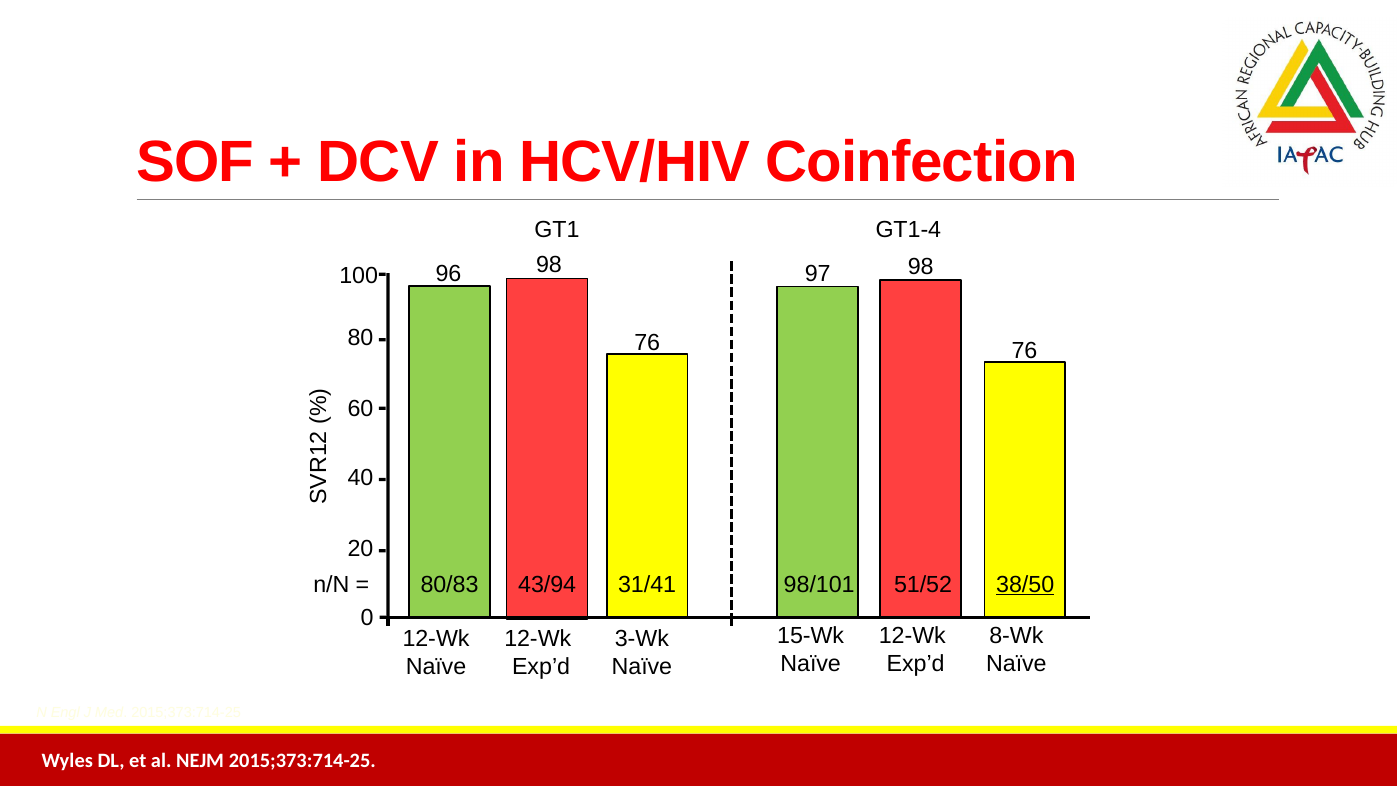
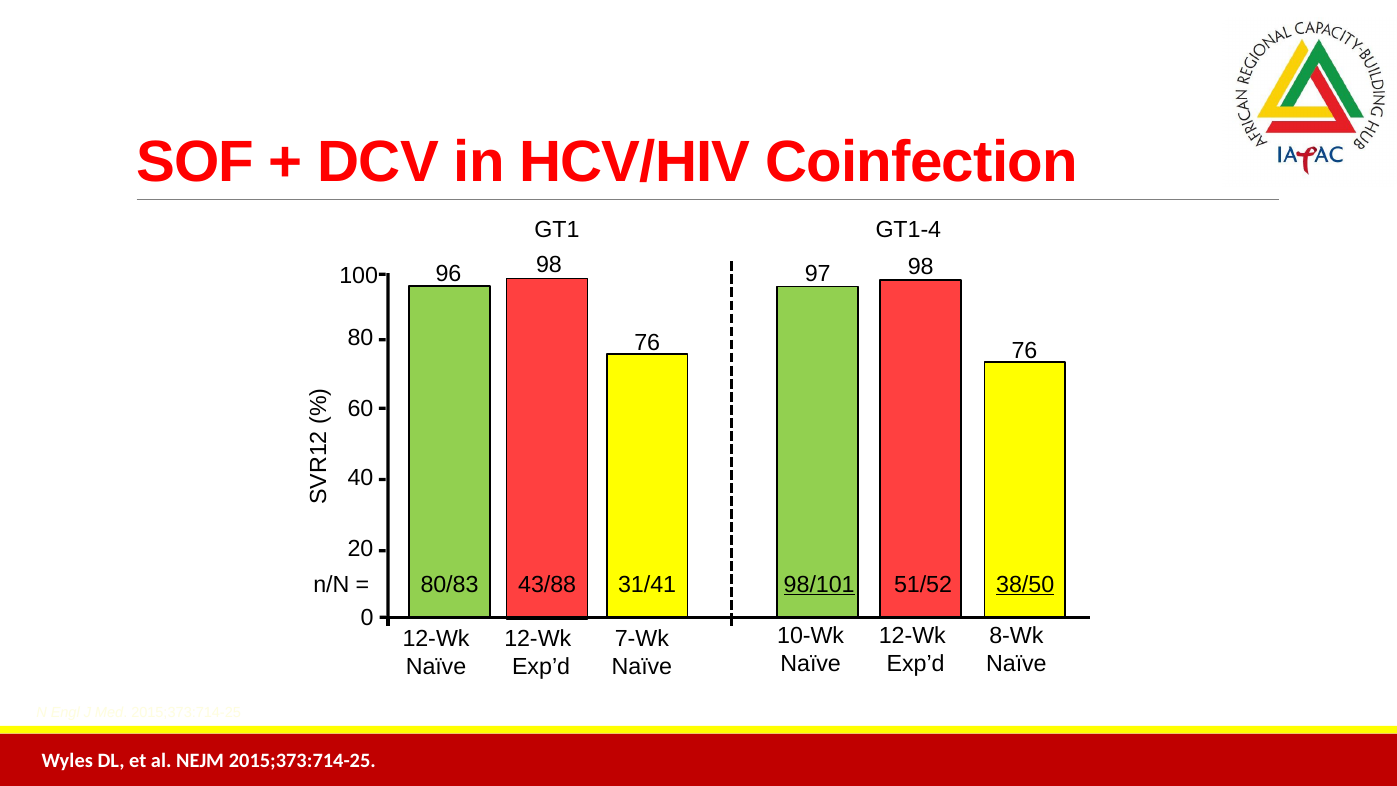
43/94: 43/94 -> 43/88 (547, 585)
98/101 underline: none -> present (819, 585)
15-Wk: 15-Wk -> 10-Wk (811, 636)
3-Wk: 3-Wk -> 7-Wk (642, 638)
